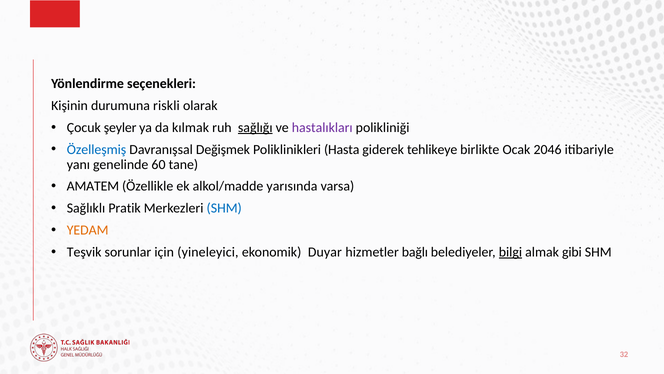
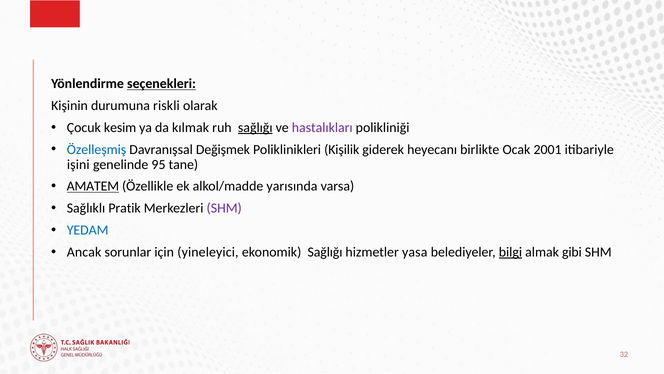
seçenekleri underline: none -> present (162, 84)
şeyler: şeyler -> kesim (120, 127)
Hasta: Hasta -> Kişilik (342, 149)
tehlikeye: tehlikeye -> heyecanı (432, 149)
2046: 2046 -> 2001 (548, 149)
yanı: yanı -> işini (78, 164)
60: 60 -> 95 (158, 164)
AMATEM underline: none -> present (93, 186)
SHM colour: blue -> purple (224, 208)
YEDAM colour: orange -> blue (88, 230)
Teşvik: Teşvik -> Ancak (84, 252)
ekonomik Duyar: Duyar -> Sağlığı (325, 252)
bağlı: bağlı -> yasa (415, 252)
